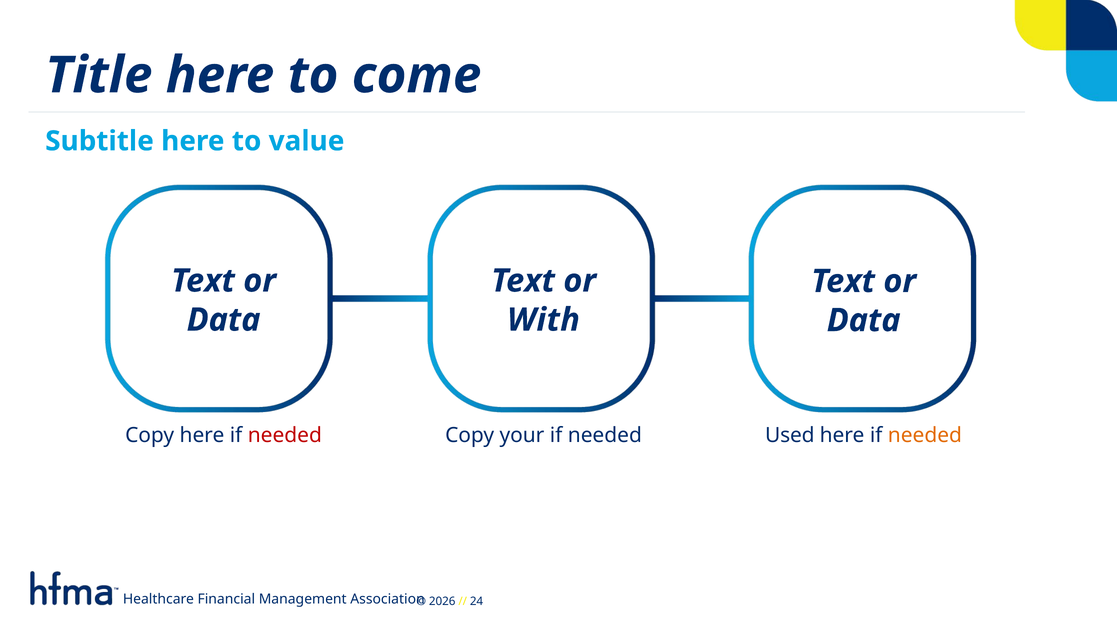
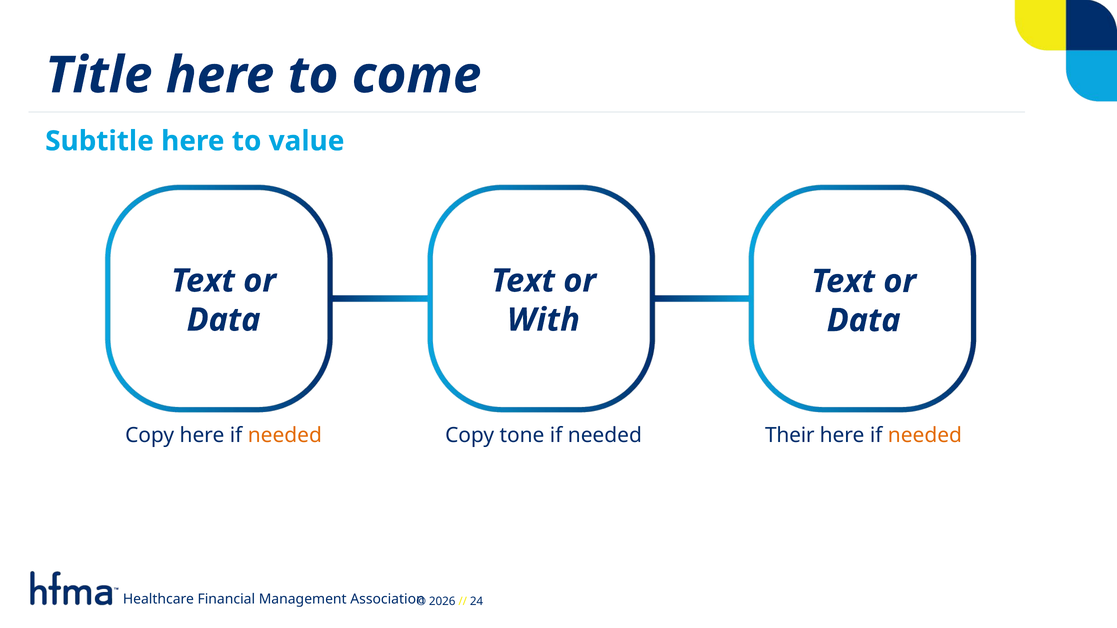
needed colour: red -> orange (285, 436)
your: your -> tone (522, 436)
Used: Used -> Their (790, 436)
